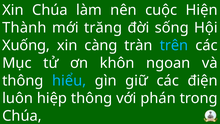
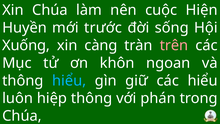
Thành: Thành -> Huyền (24, 28)
trăng: trăng -> trước (103, 28)
trên colour: light blue -> pink (174, 45)
các điện: điện -> hiểu (203, 80)
